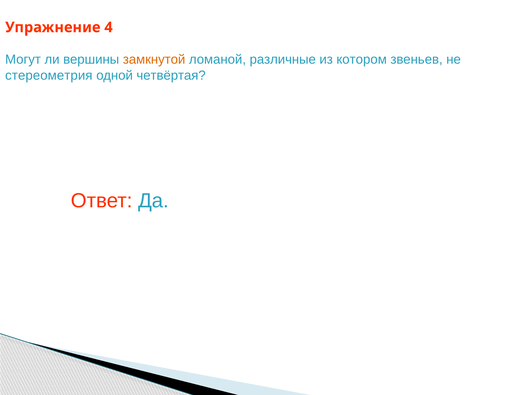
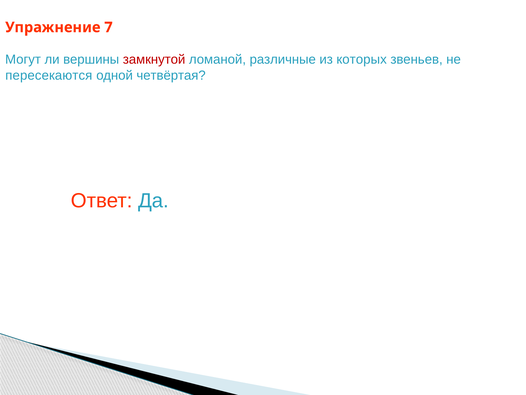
4: 4 -> 7 (109, 27)
замкнутой colour: orange -> red (154, 60)
котором: котором -> которых (362, 60)
стереометрия: стереометрия -> пересекаются (49, 75)
